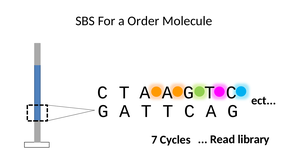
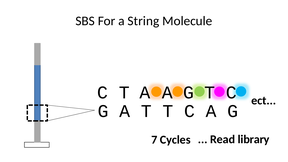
Order: Order -> String (143, 21)
